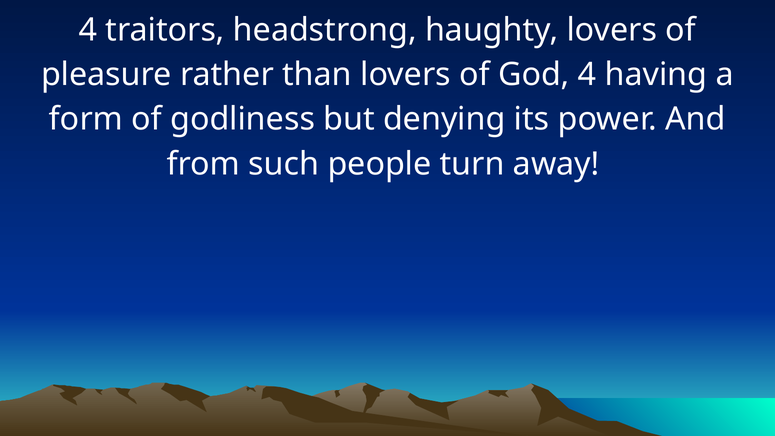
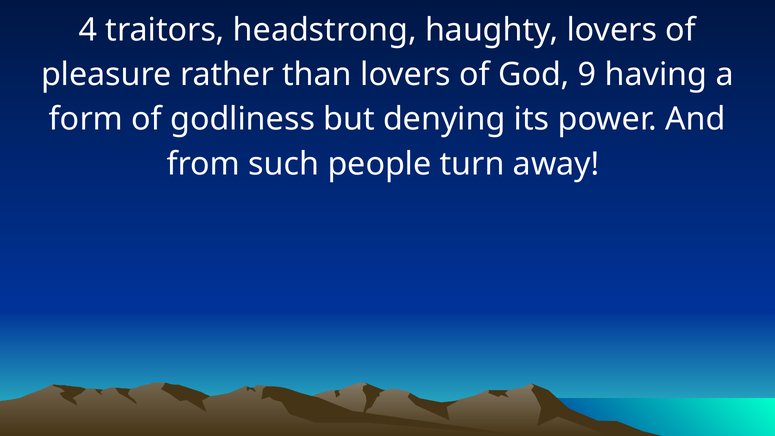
God 4: 4 -> 9 (587, 75)
